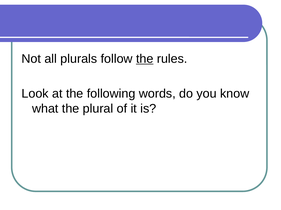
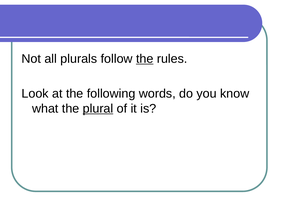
plural underline: none -> present (98, 109)
